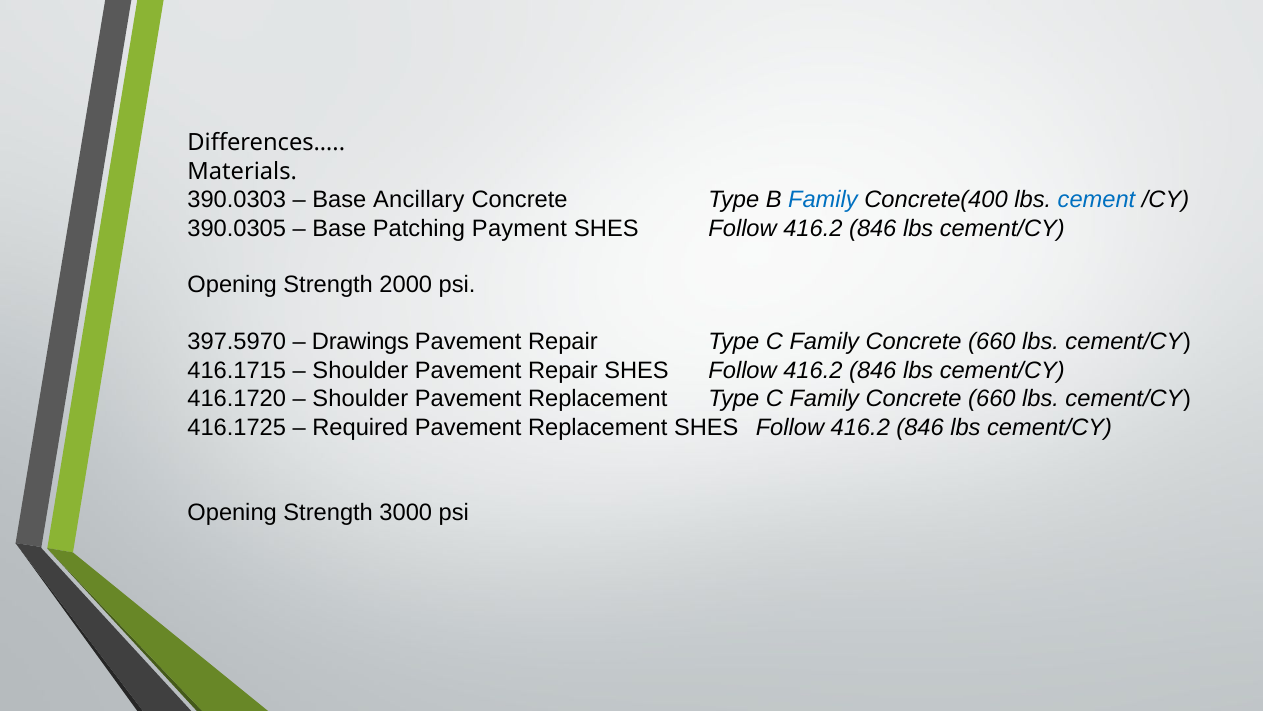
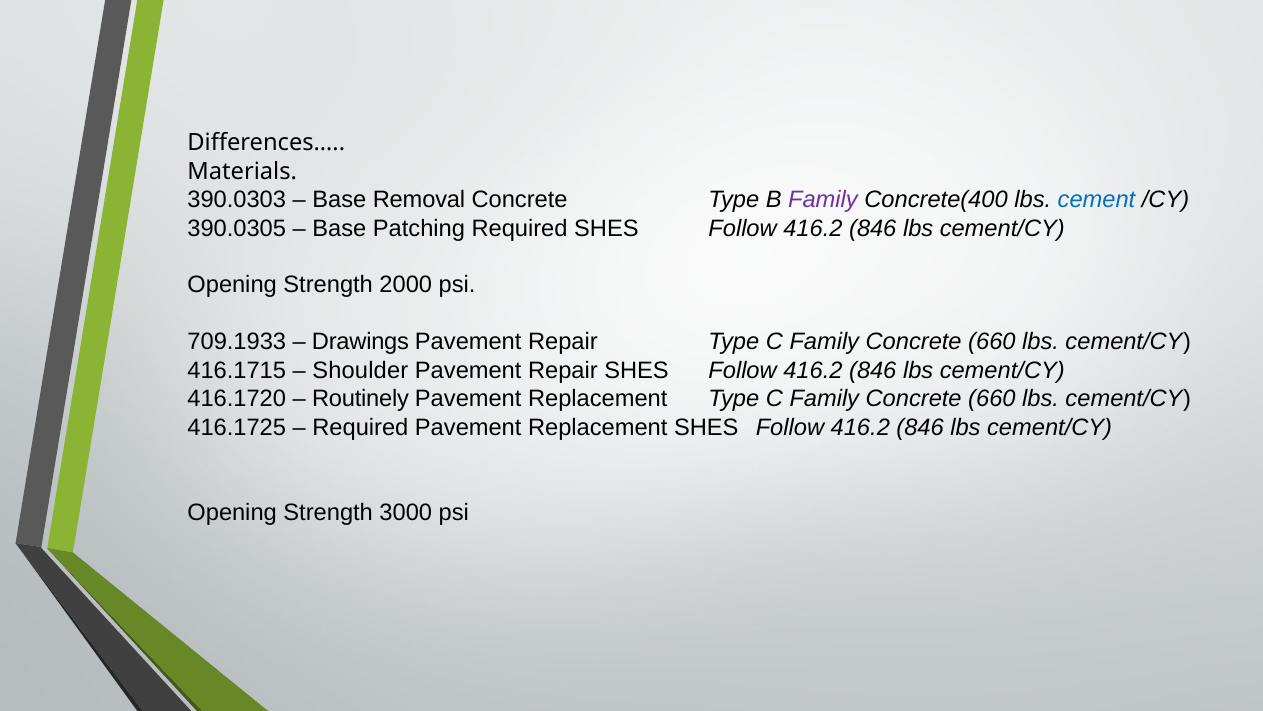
Ancillary: Ancillary -> Removal (419, 200)
Family colour: blue -> purple (823, 200)
Patching Payment: Payment -> Required (520, 228)
397.5970: 397.5970 -> 709.1933 (237, 342)
Shoulder: Shoulder -> Routinely (360, 399)
